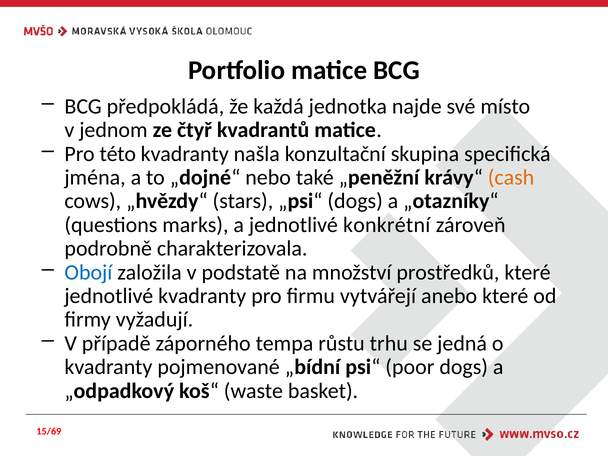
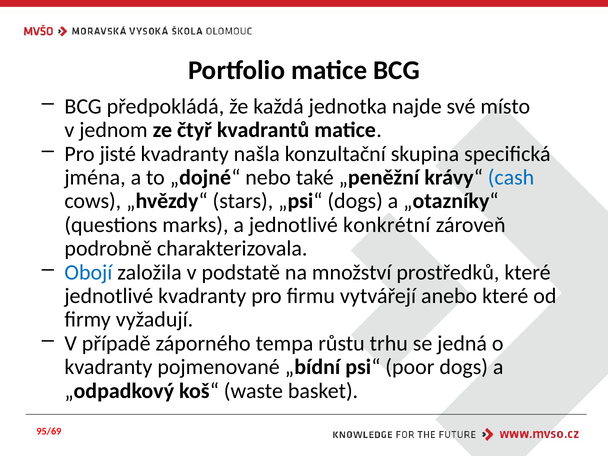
této: této -> jisté (118, 154)
cash colour: orange -> blue (511, 178)
15/69: 15/69 -> 95/69 (49, 431)
